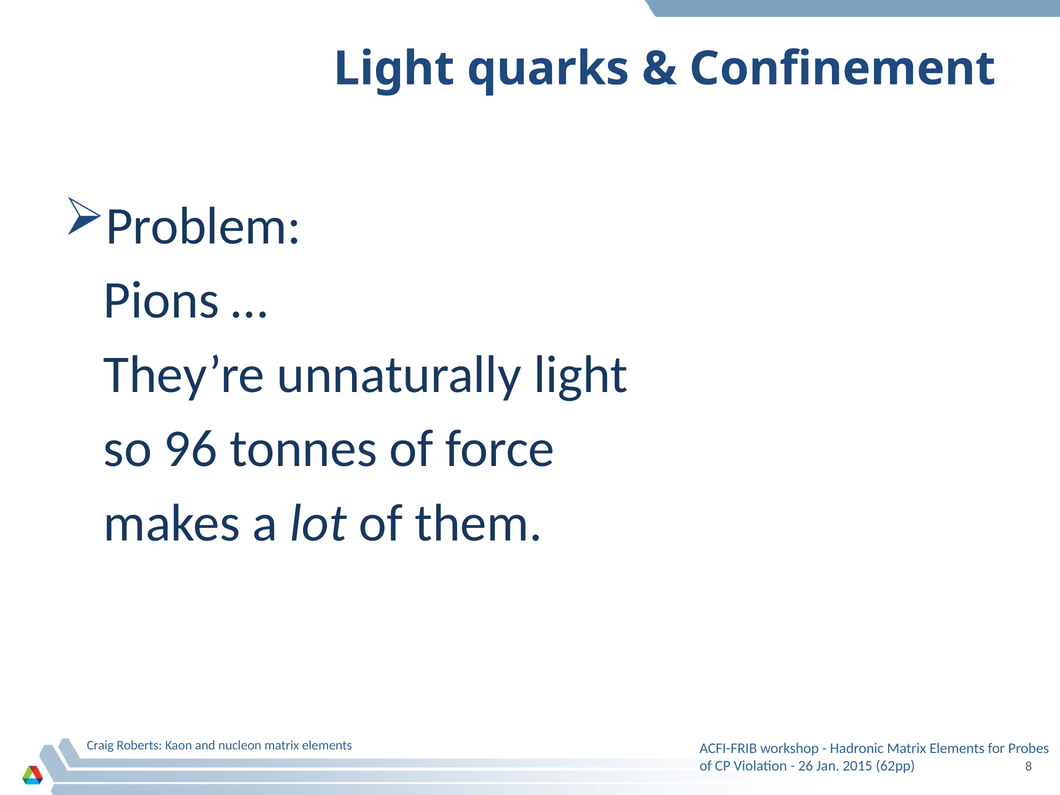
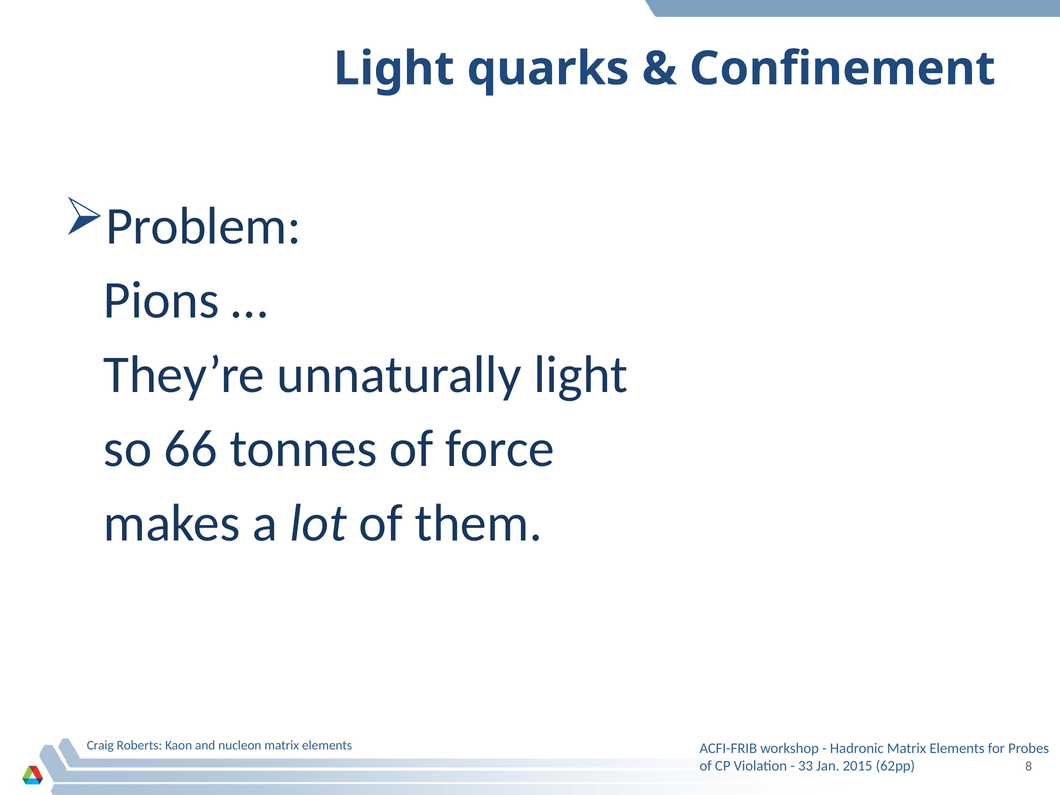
96: 96 -> 66 (191, 449)
26: 26 -> 33 (806, 766)
